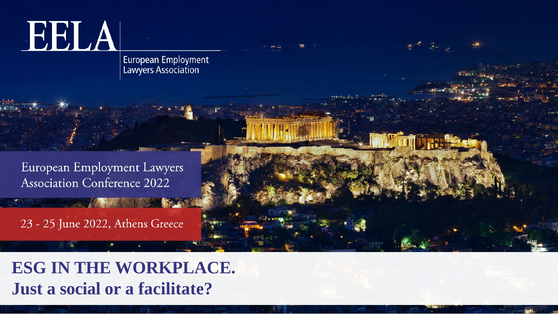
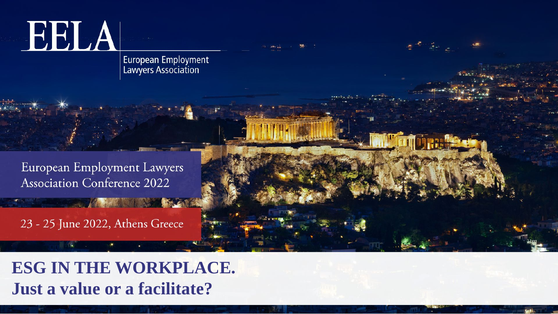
social: social -> value (80, 289)
